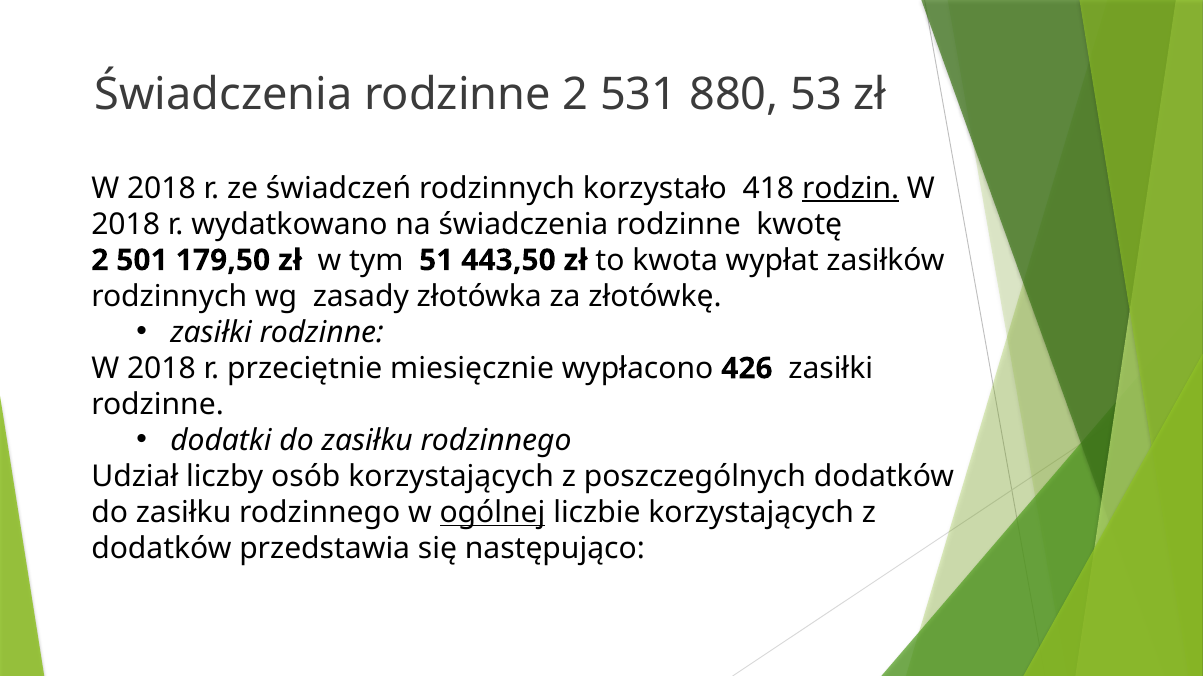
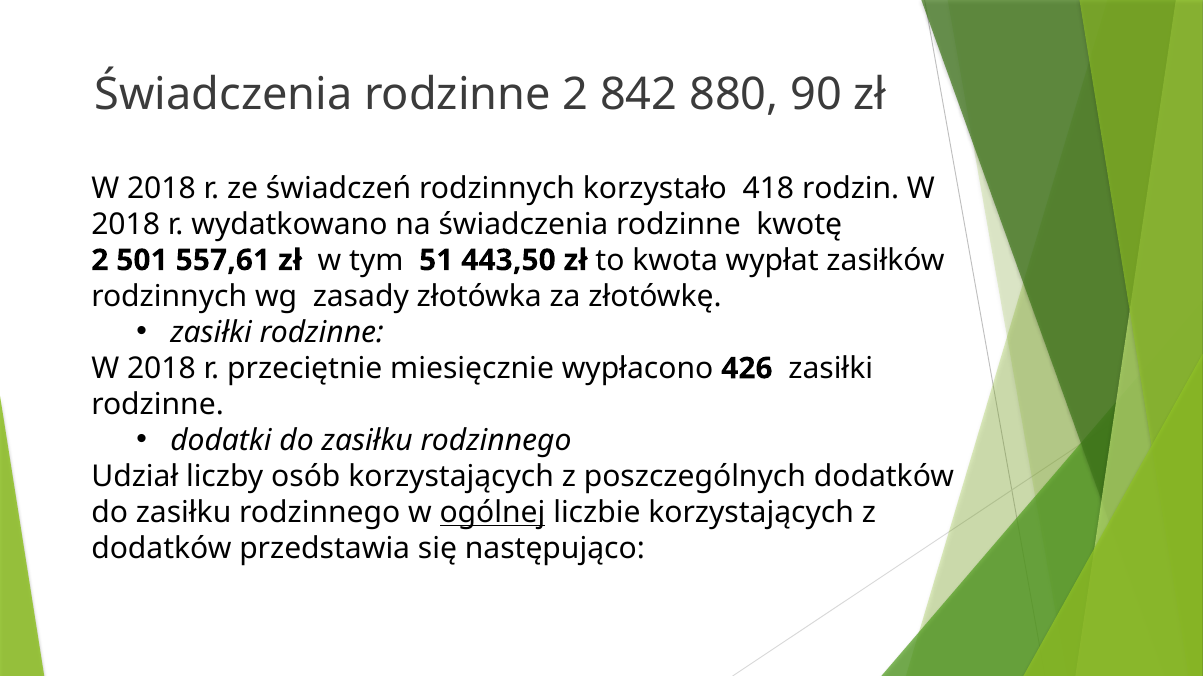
531: 531 -> 842 (639, 95)
53: 53 -> 90 (816, 95)
rodzin underline: present -> none (851, 188)
179,50: 179,50 -> 557,61 (223, 260)
